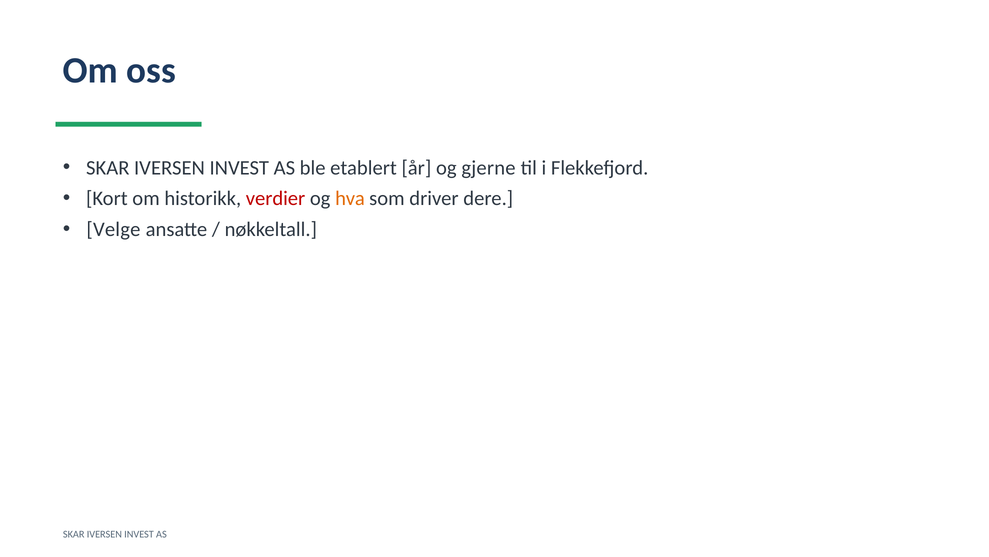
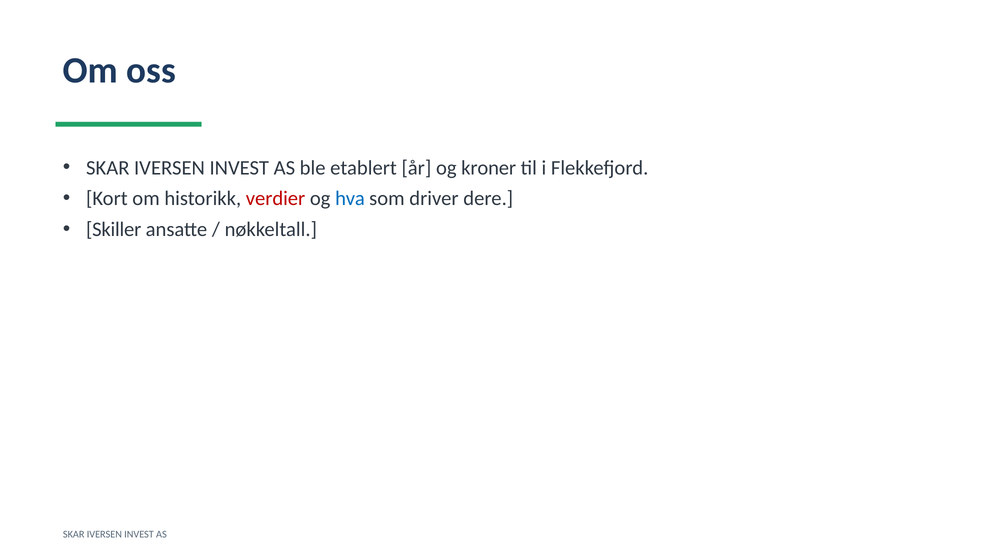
gjerne: gjerne -> kroner (489, 168)
hva colour: orange -> blue (350, 198)
Velge: Velge -> Skiller (114, 229)
